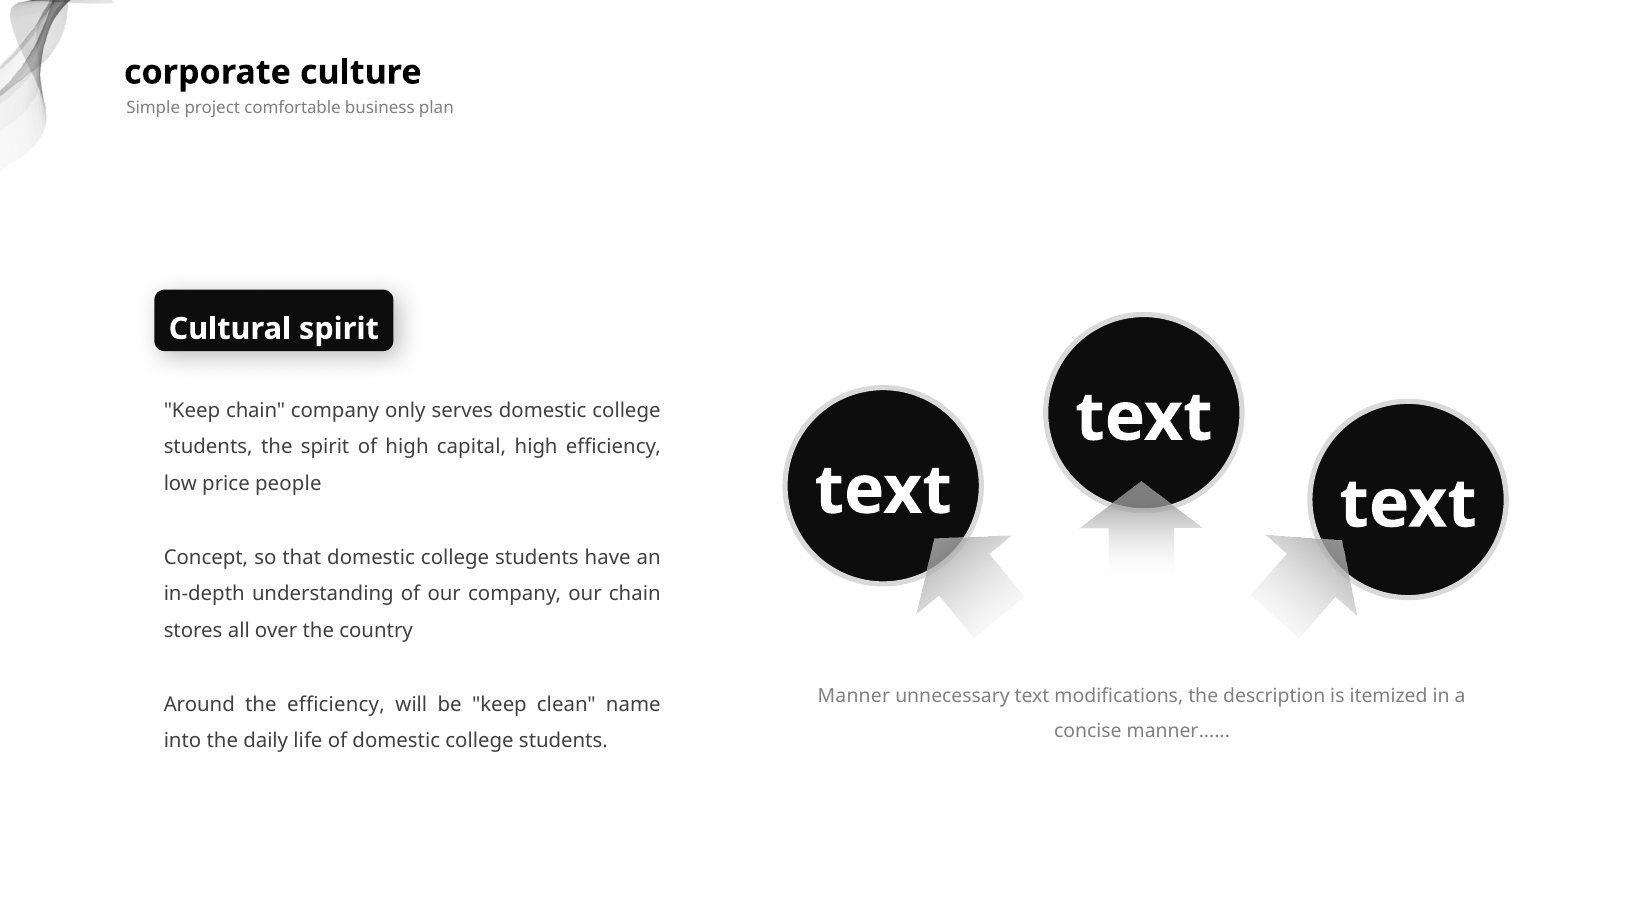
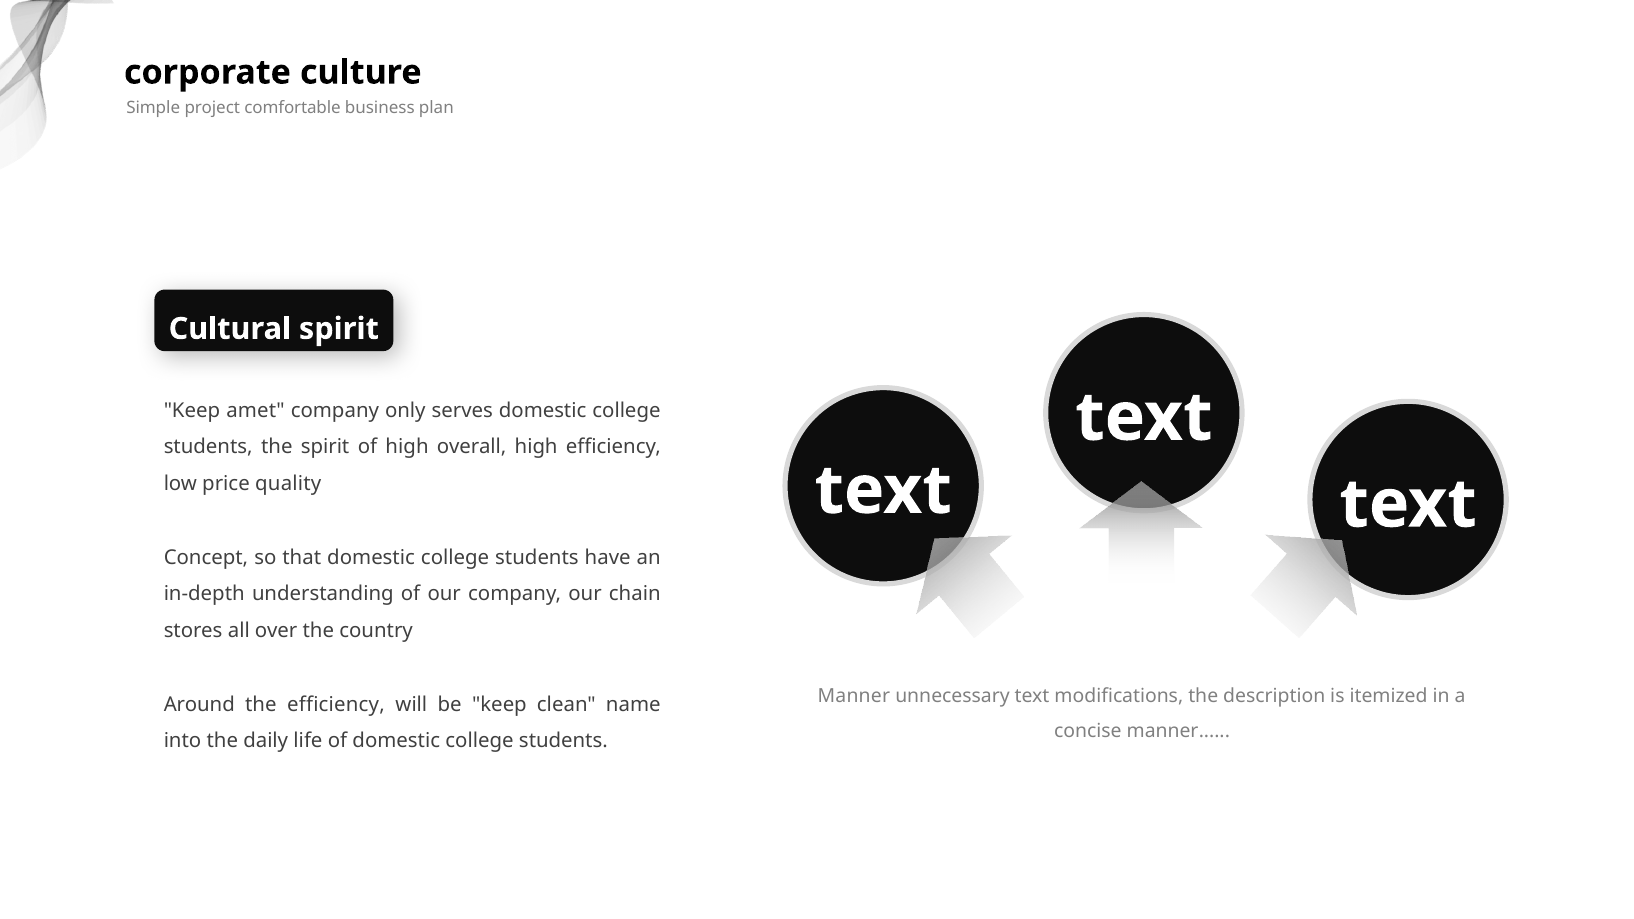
Keep chain: chain -> amet (256, 410)
capital: capital -> overall (472, 447)
people: people -> quality (288, 484)
